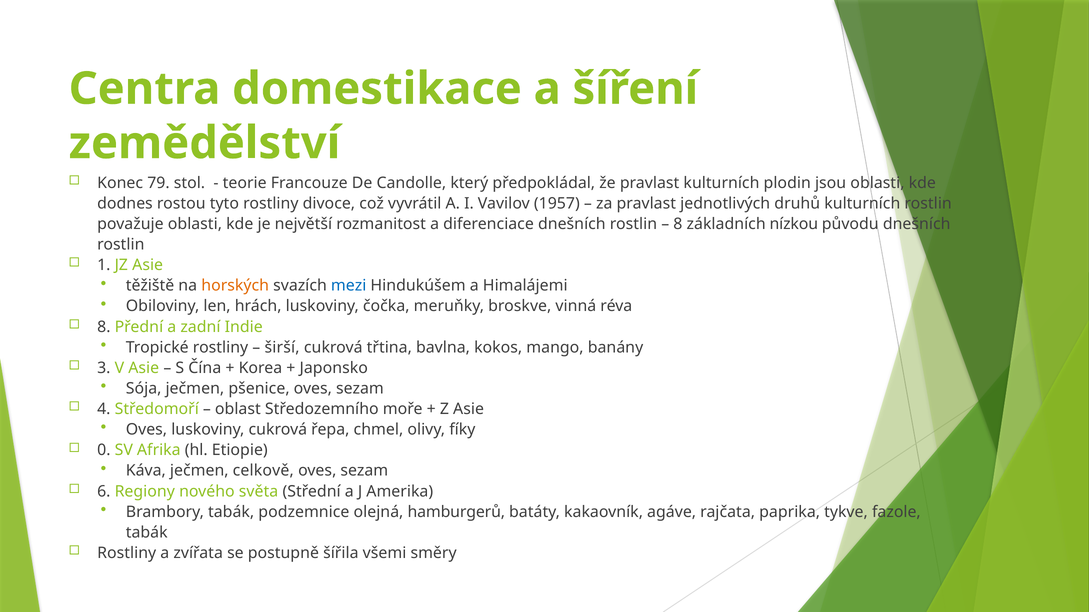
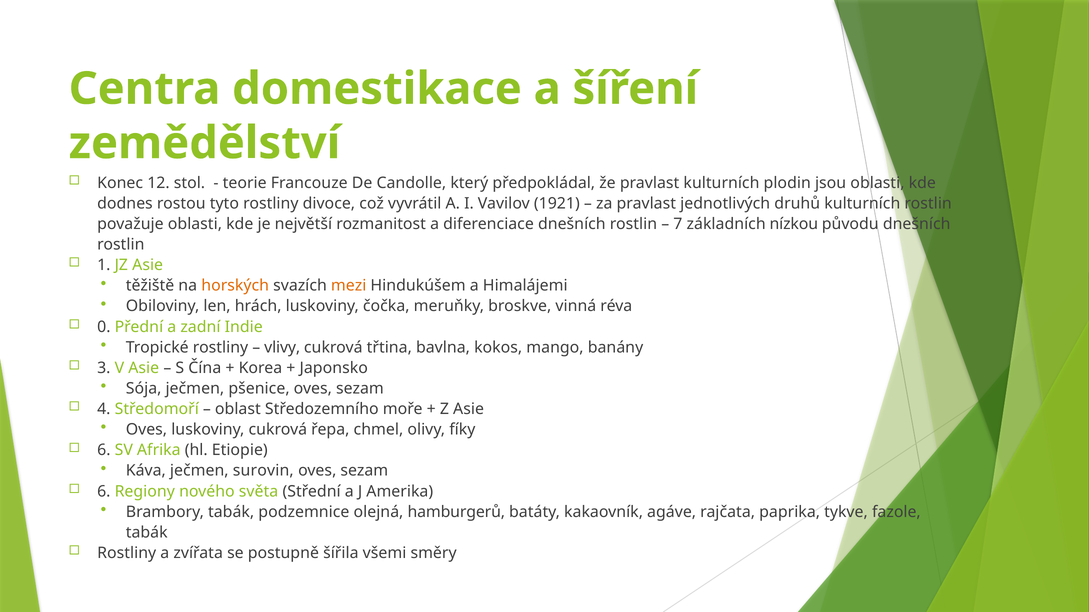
79: 79 -> 12 (158, 183)
1957: 1957 -> 1921 (557, 204)
8: 8 -> 7 (678, 224)
mezi colour: blue -> orange (349, 286)
8: 8 -> 0 (104, 327)
širší: širší -> vlivy (282, 348)
0: 0 -> 6 (104, 451)
celkově: celkově -> surovin (263, 471)
